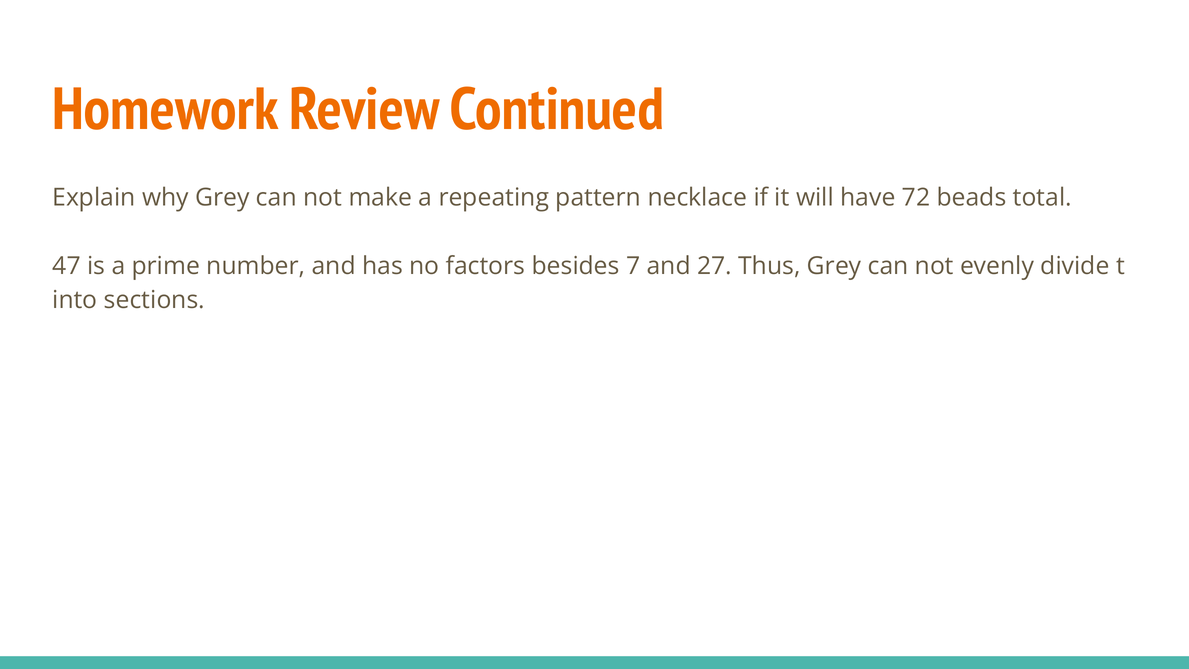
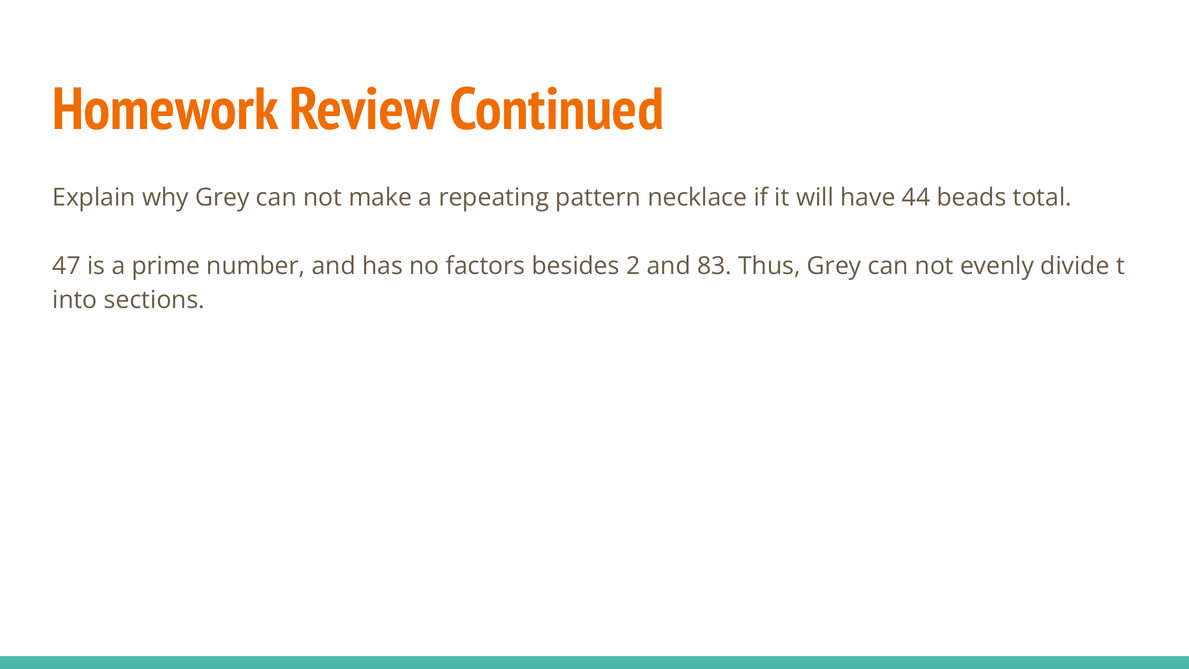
72: 72 -> 44 (916, 198)
7: 7 -> 2 (633, 266)
27: 27 -> 83 (715, 266)
